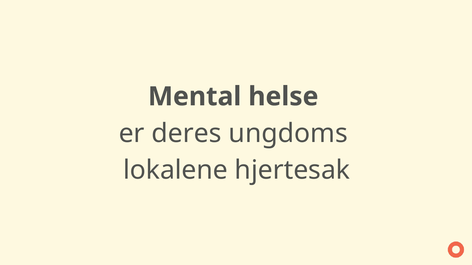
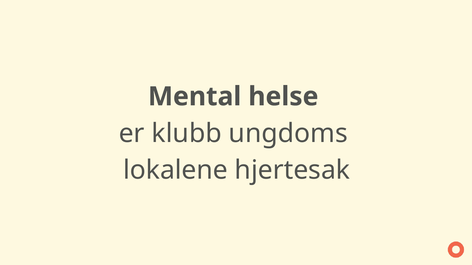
deres: deres -> klubb (187, 134)
